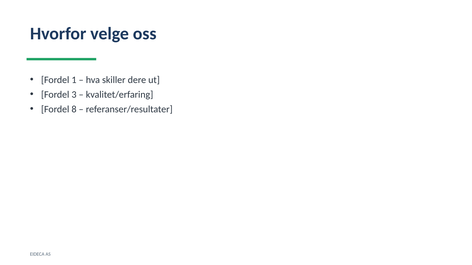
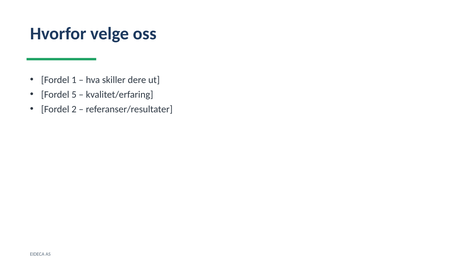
3: 3 -> 5 (74, 95)
8: 8 -> 2 (74, 109)
